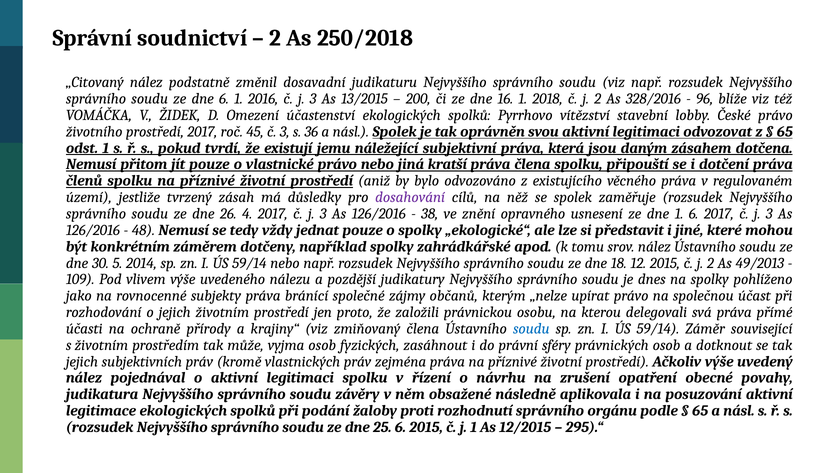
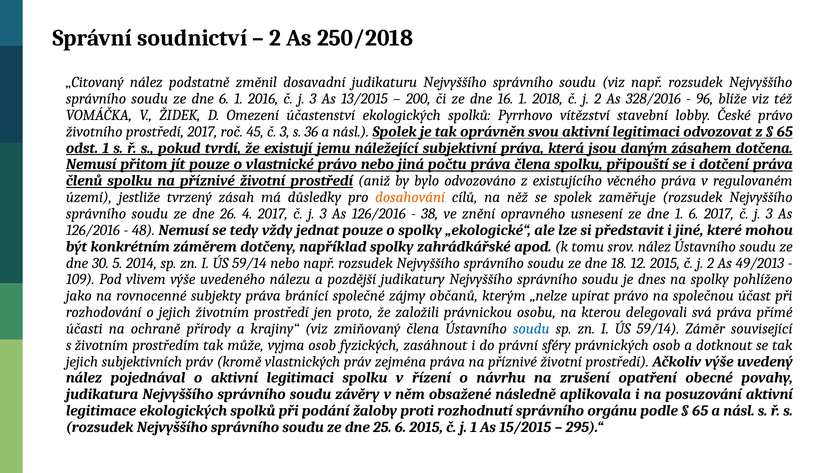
kratší: kratší -> počtu (447, 164)
dosahování colour: purple -> orange (410, 197)
12/2015: 12/2015 -> 15/2015 (525, 427)
